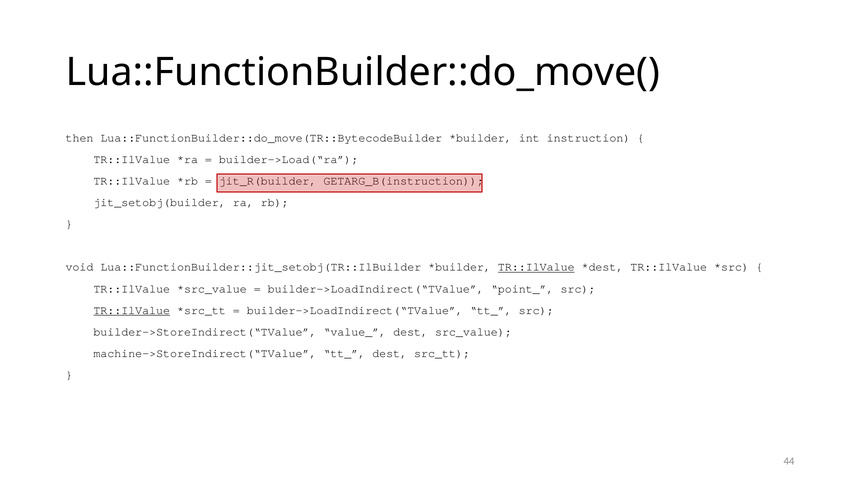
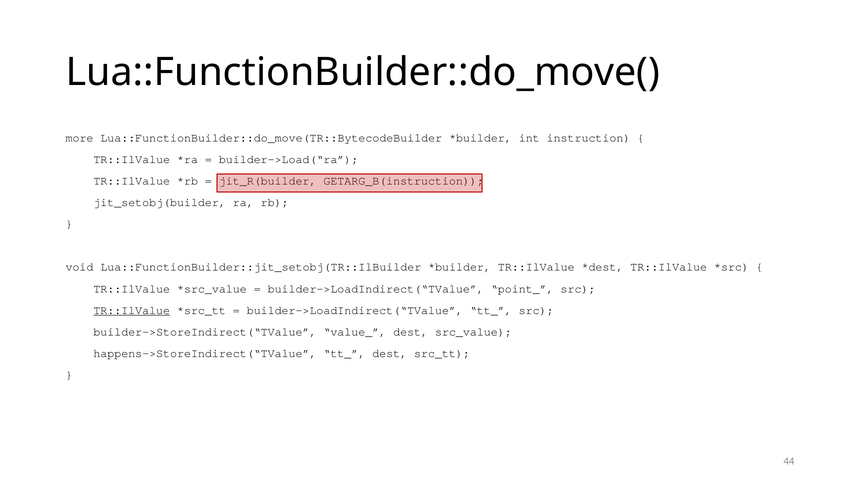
then: then -> more (80, 138)
TR::IlValue underline: present -> none (536, 268)
machine->StoreIndirect(“TValue: machine->StoreIndirect(“TValue -> happens->StoreIndirect(“TValue (205, 354)
